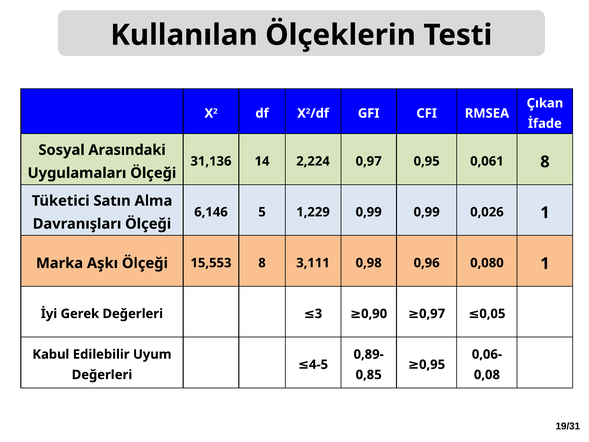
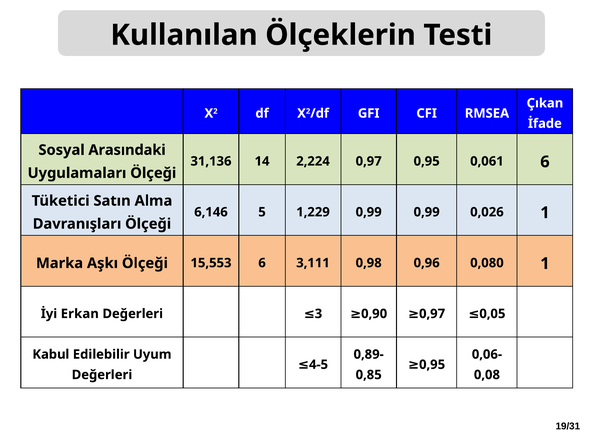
0,061 8: 8 -> 6 (545, 162)
15,553 8: 8 -> 6 (262, 263)
Gerek: Gerek -> Erkan (80, 314)
